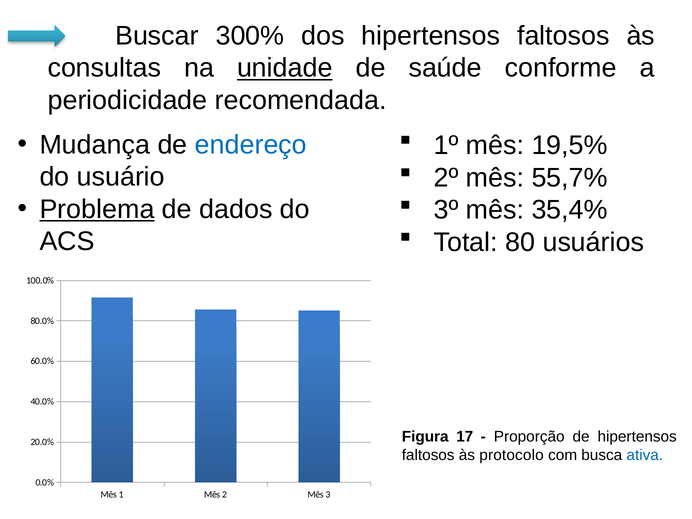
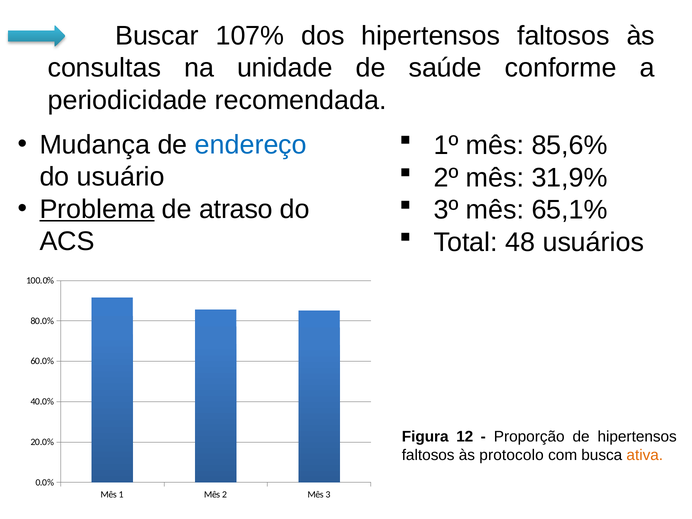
300%: 300% -> 107% (250, 36)
unidade underline: present -> none (285, 68)
19,5%: 19,5% -> 85,6% (570, 145)
55,7%: 55,7% -> 31,9% (570, 178)
dados: dados -> atraso (236, 209)
35,4%: 35,4% -> 65,1% (570, 210)
80: 80 -> 48 (520, 242)
17: 17 -> 12 (465, 437)
ativa colour: blue -> orange (645, 455)
